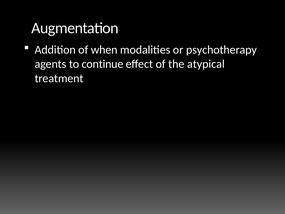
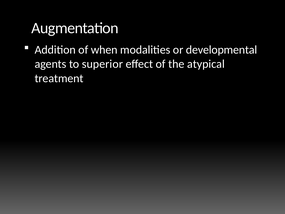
psychotherapy: psychotherapy -> developmental (222, 50)
continue: continue -> superior (102, 64)
